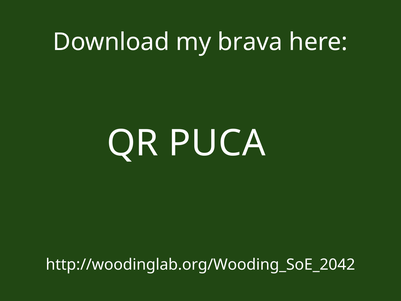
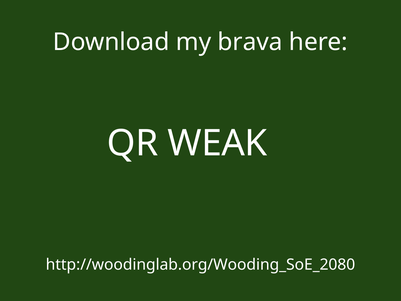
PUCA: PUCA -> WEAK (217, 143)
http://woodinglab.org/Wooding_SoE_2042: http://woodinglab.org/Wooding_SoE_2042 -> http://woodinglab.org/Wooding_SoE_2080 (200, 264)
